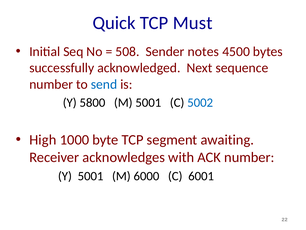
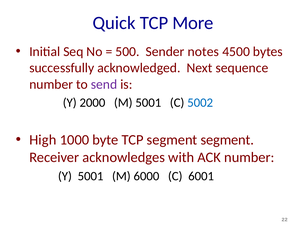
Must: Must -> More (193, 23)
508: 508 -> 500 (127, 51)
send colour: blue -> purple (104, 84)
5800: 5800 -> 2000 (92, 102)
segment awaiting: awaiting -> segment (227, 140)
